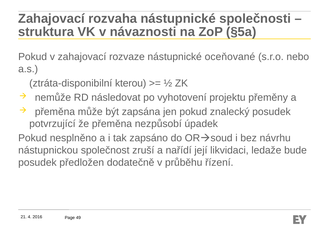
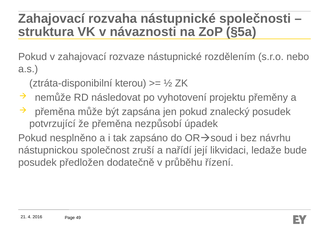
oceňované: oceňované -> rozdělením (230, 57)
